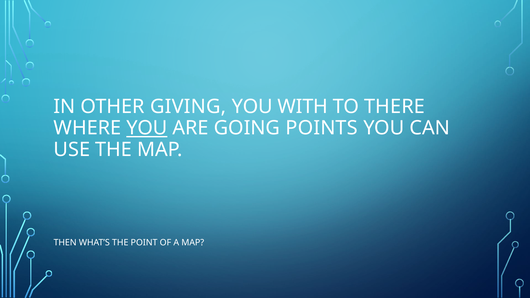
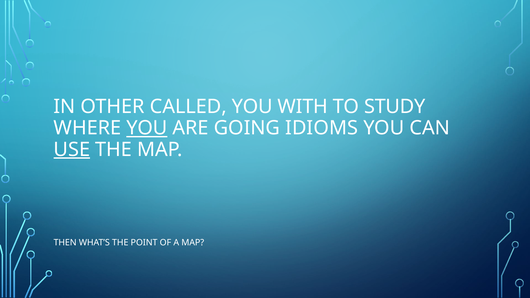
GIVING: GIVING -> CALLED (188, 107)
THERE: THERE -> STUDY (395, 107)
POINTS: POINTS -> IDIOMS (322, 128)
USE underline: none -> present (72, 150)
